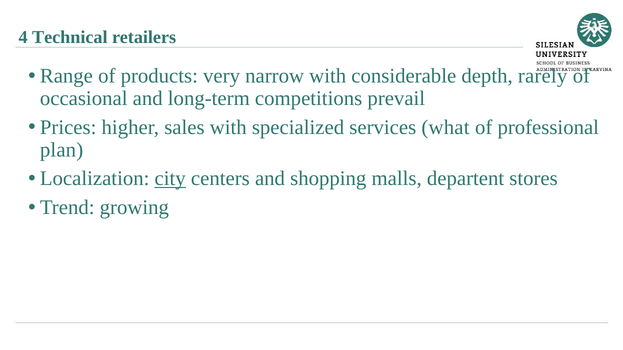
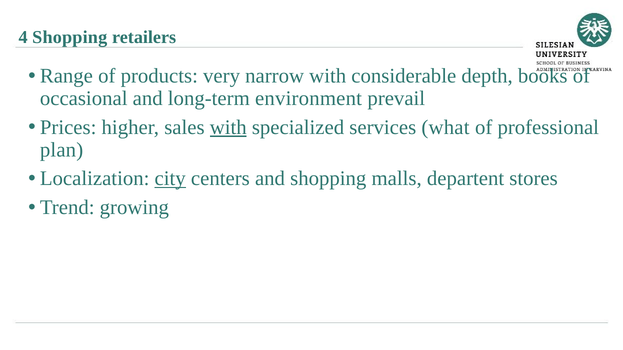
4 Technical: Technical -> Shopping (70, 37)
rarely: rarely -> books (543, 76)
competitions: competitions -> environment (309, 99)
with underline: none -> present (228, 127)
